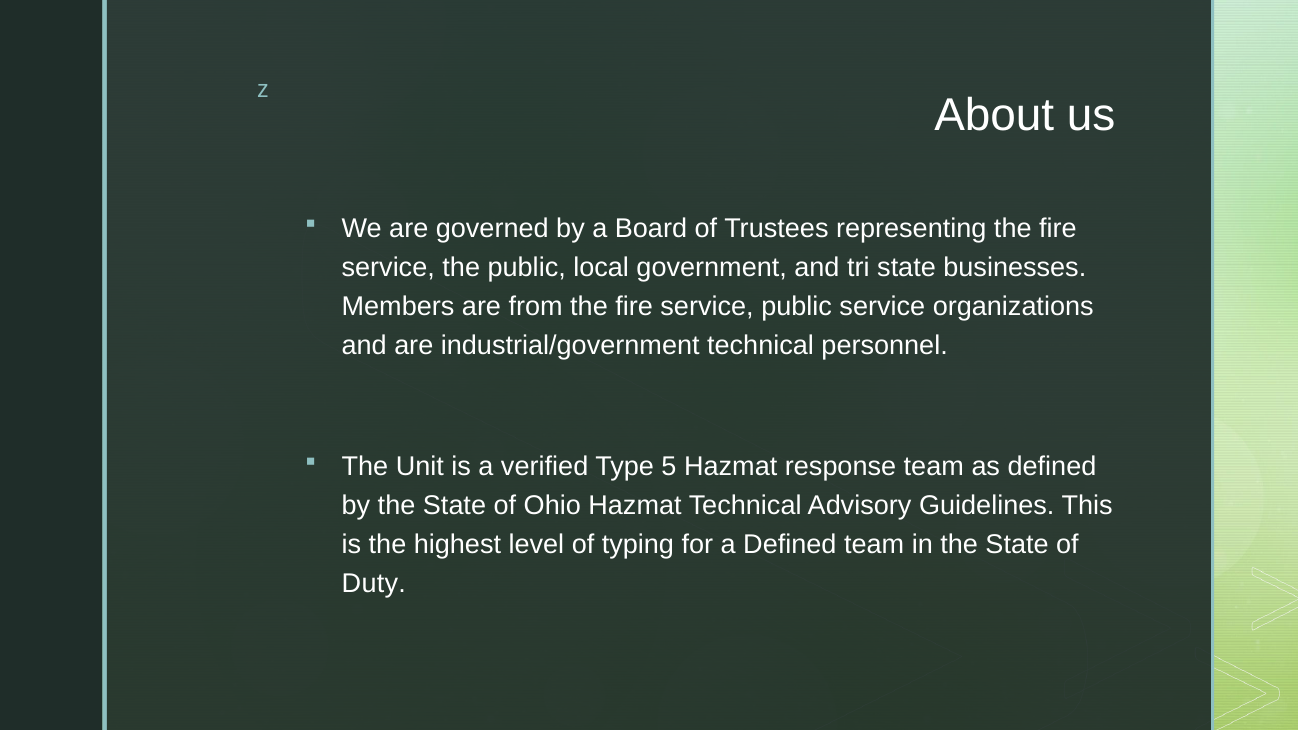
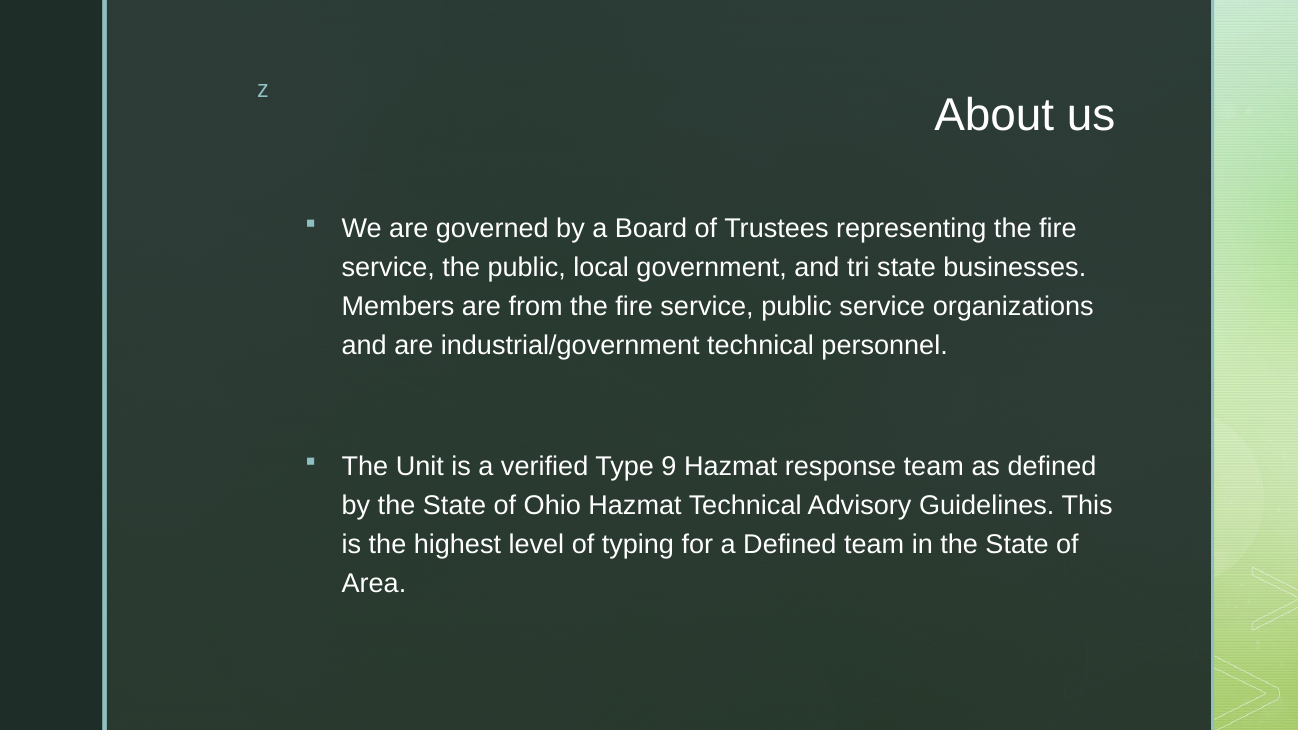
5: 5 -> 9 (669, 467)
Duty: Duty -> Area (374, 583)
